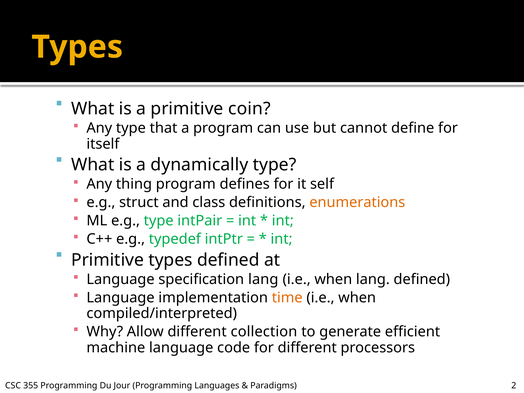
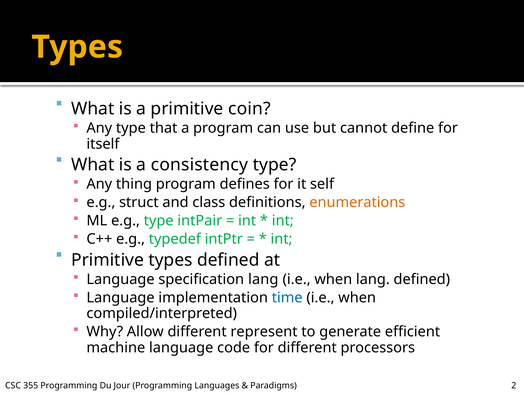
dynamically: dynamically -> consistency (199, 165)
time colour: orange -> blue (287, 298)
collection: collection -> represent (264, 332)
